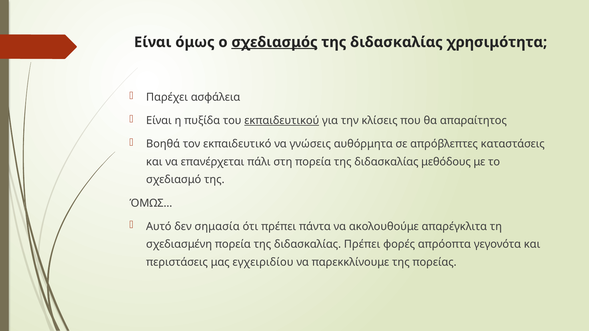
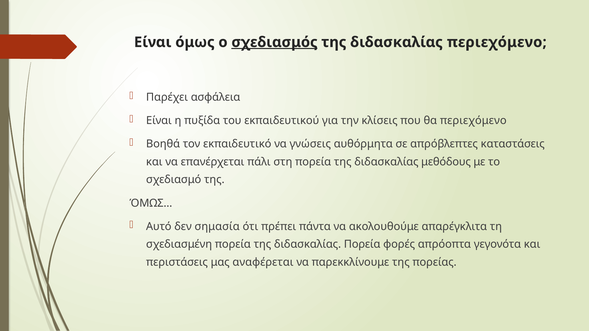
διδασκαλίας χρησιμότητα: χρησιμότητα -> περιεχόμενο (497, 42)
εκπαιδευτικού underline: present -> none (282, 121)
θα απαραίτητος: απαραίτητος -> περιεχόμενο (473, 121)
διδασκαλίας Πρέπει: Πρέπει -> Πορεία (362, 245)
εγχειριδίου: εγχειριδίου -> αναφέρεται (263, 262)
